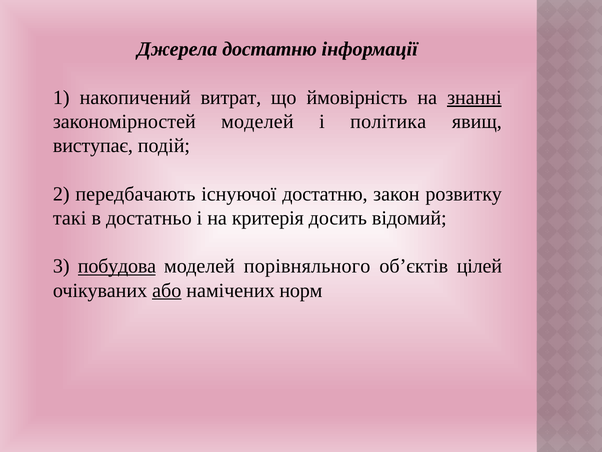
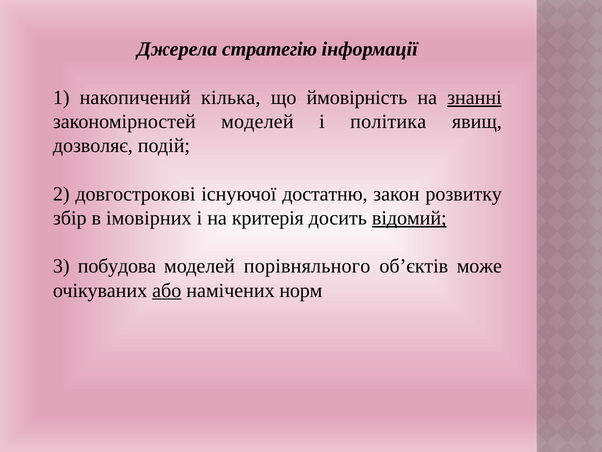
Джерела достатню: достатню -> стратегію (270, 49)
витрат: витрат -> кілька (231, 97)
виступає: виступає -> дозволяє (93, 146)
передбачають: передбачають -> довгострокові (135, 194)
такі: такі -> збір (70, 218)
достатньо: достатньо -> імовірних (149, 218)
відомий underline: none -> present (409, 218)
побудова underline: present -> none (117, 266)
цілей: цілей -> може (479, 266)
